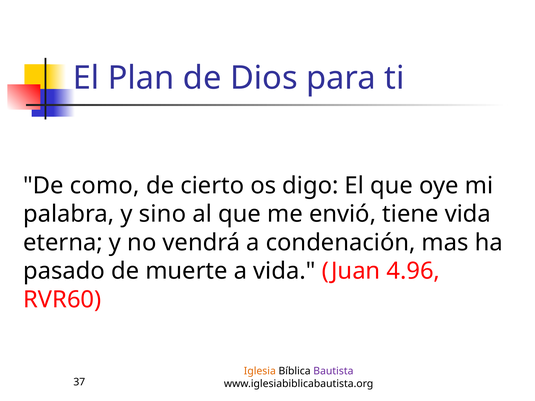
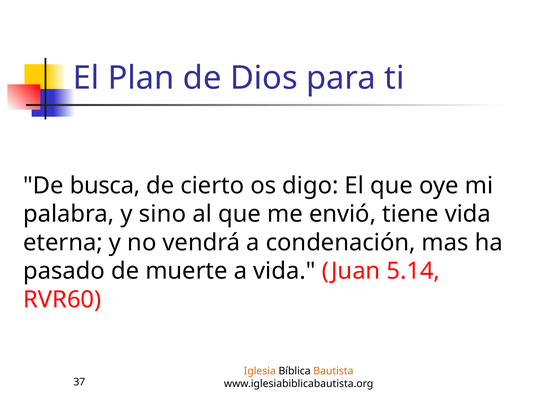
como: como -> busca (105, 186)
4.96: 4.96 -> 5.14 (413, 271)
Bautista colour: purple -> orange (333, 371)
